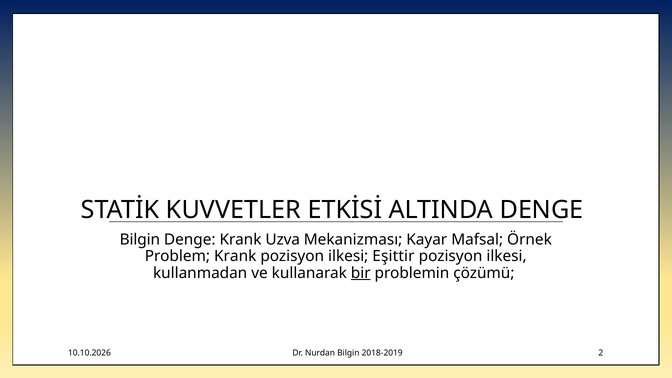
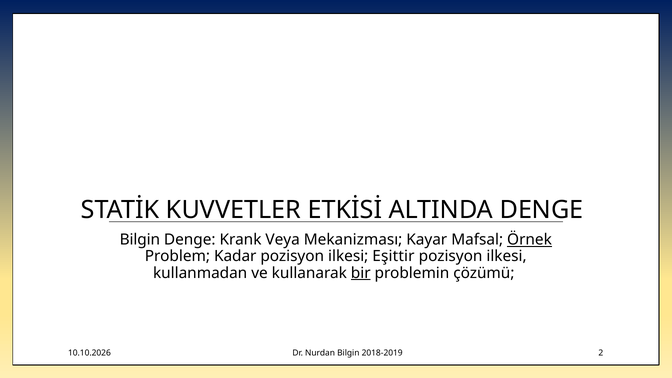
Uzva: Uzva -> Veya (283, 240)
Örnek underline: none -> present (529, 240)
Problem Krank: Krank -> Kadar (235, 256)
